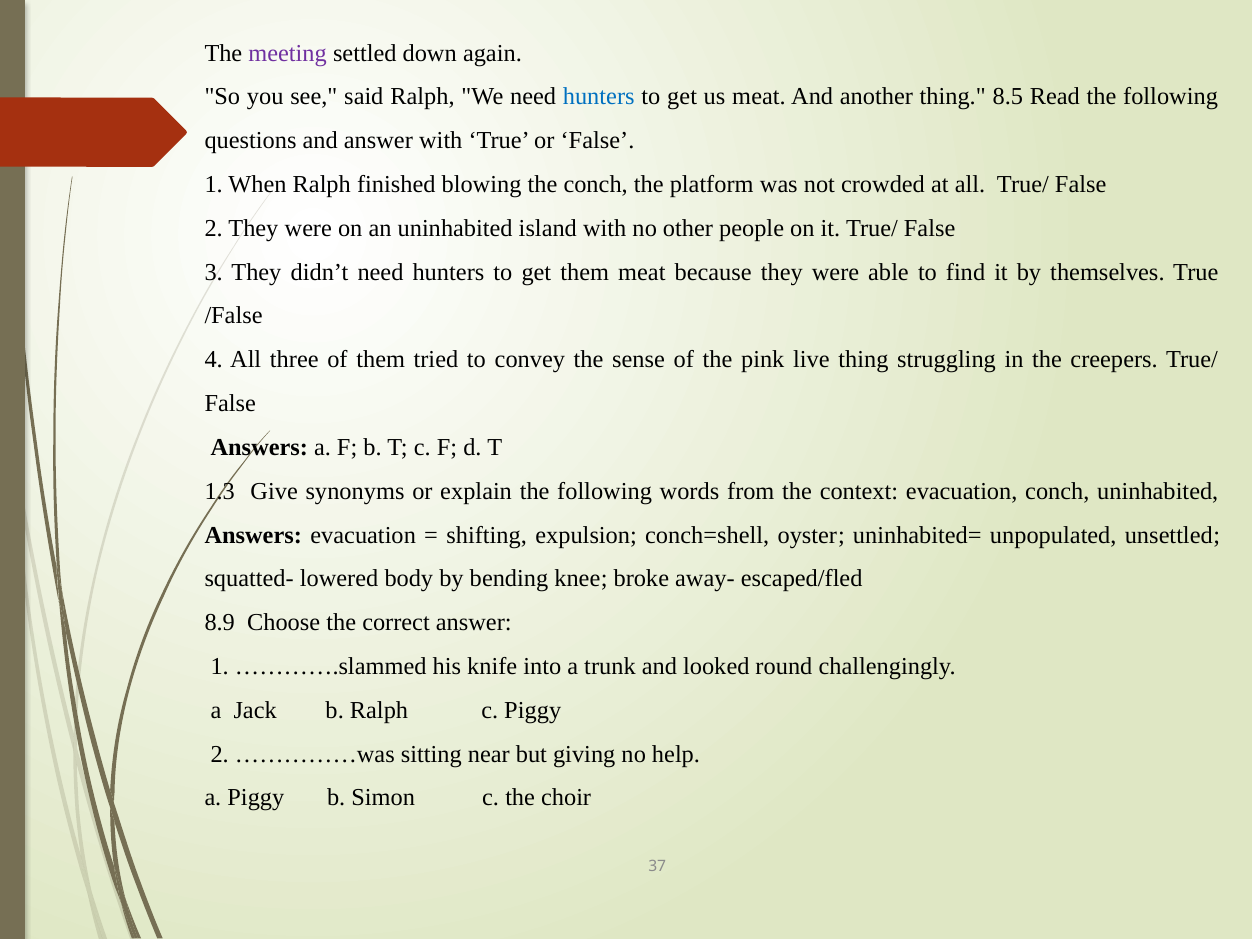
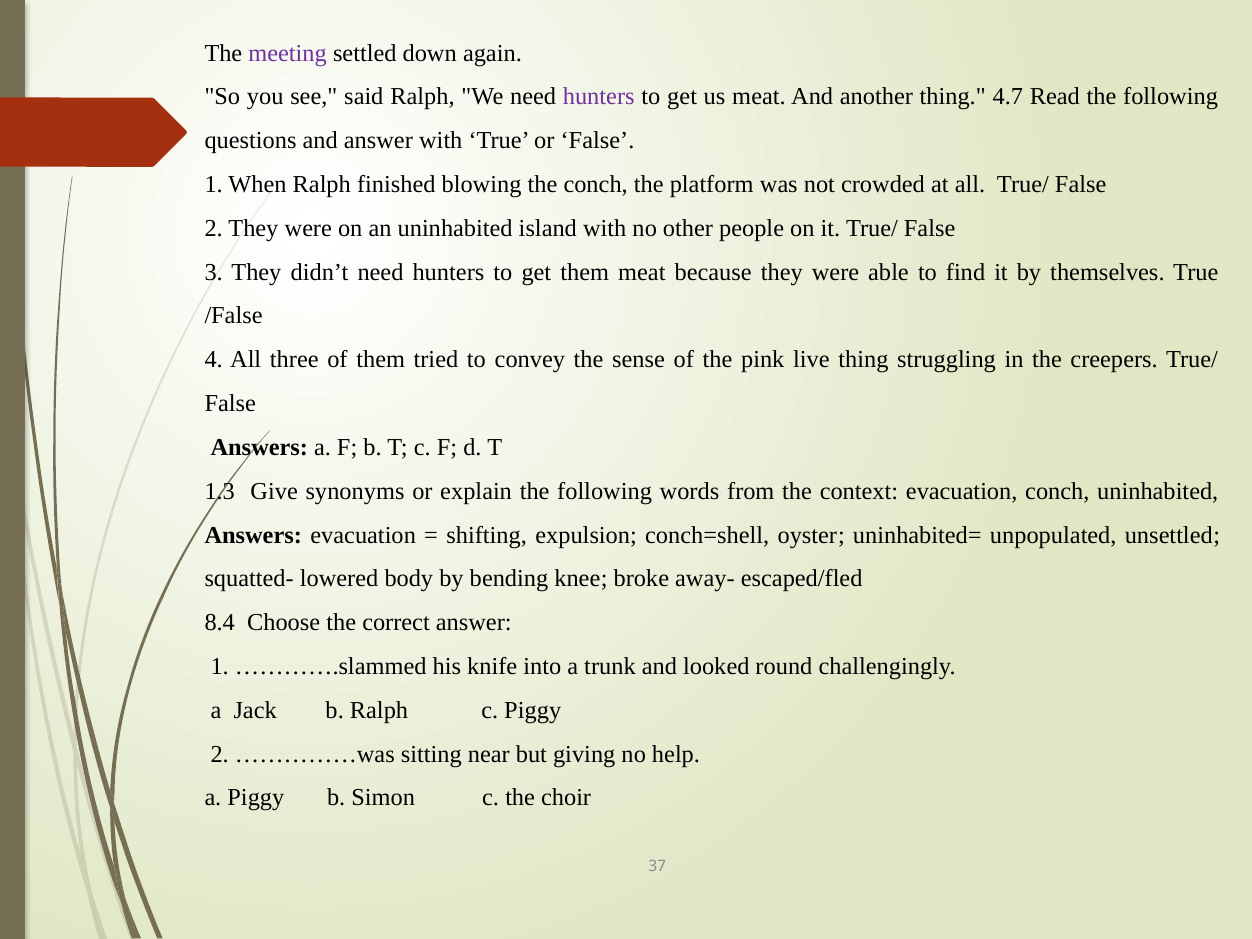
hunters colour: blue -> purple (599, 97)
8.5: 8.5 -> 4.7 (1008, 97)
8.9: 8.9 -> 8.4 (220, 623)
